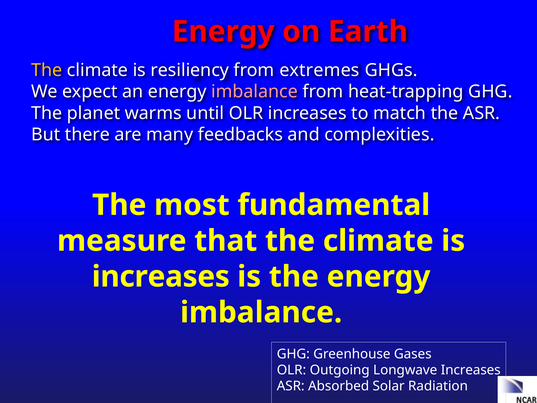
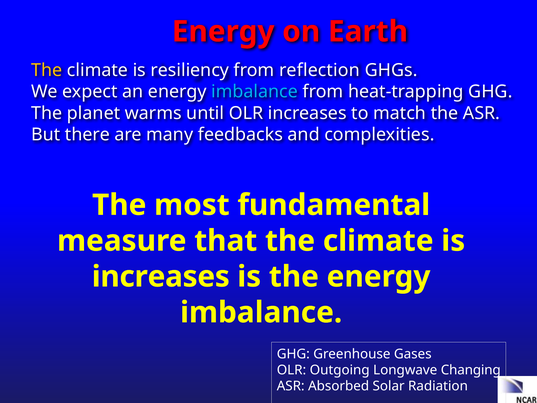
extremes: extremes -> reflection (319, 70)
imbalance colour: pink -> light blue (255, 92)
Longwave Increases: Increases -> Changing (471, 370)
